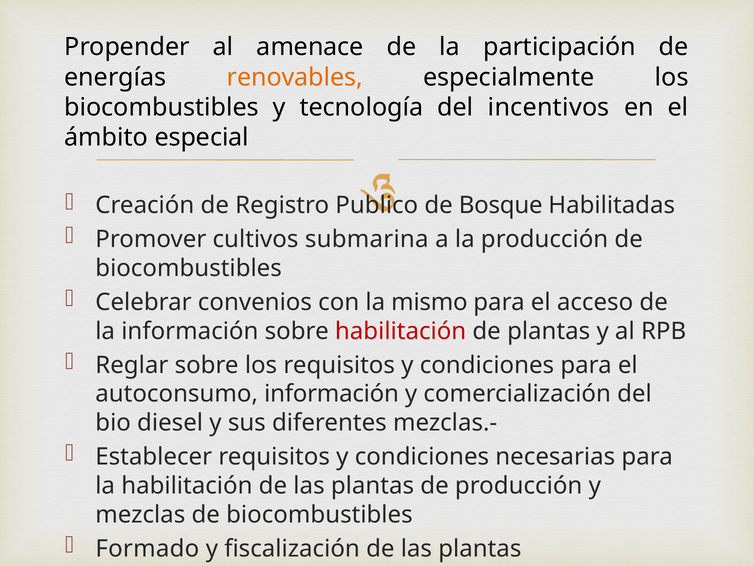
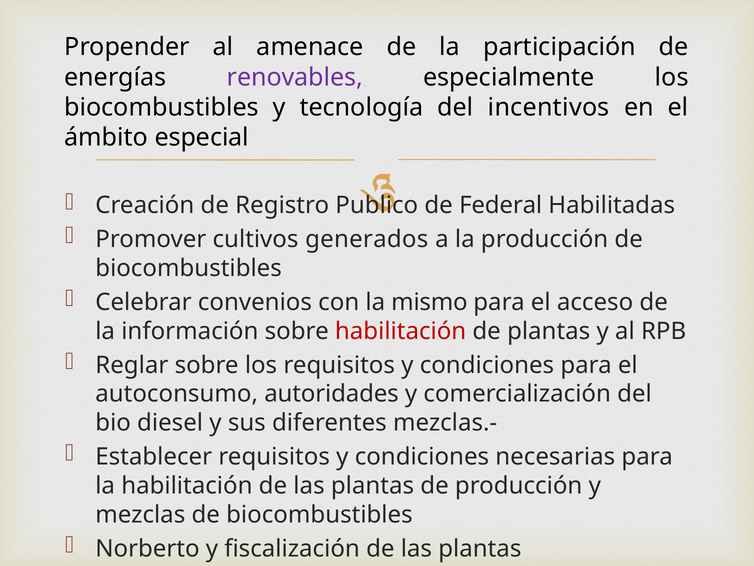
renovables colour: orange -> purple (295, 77)
Bosque: Bosque -> Federal (501, 205)
submarina: submarina -> generados (367, 239)
autoconsumo información: información -> autoridades (332, 394)
Formado: Formado -> Norberto (147, 548)
